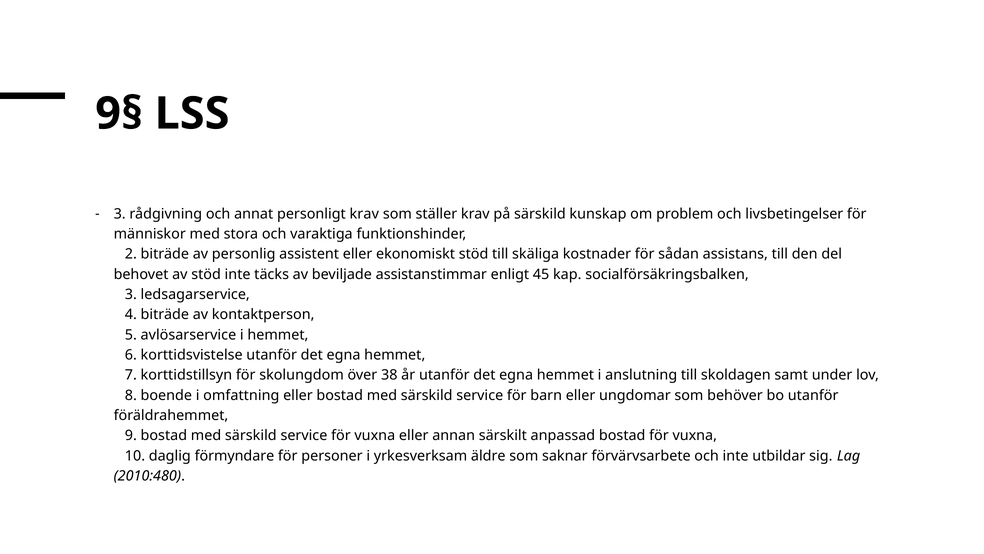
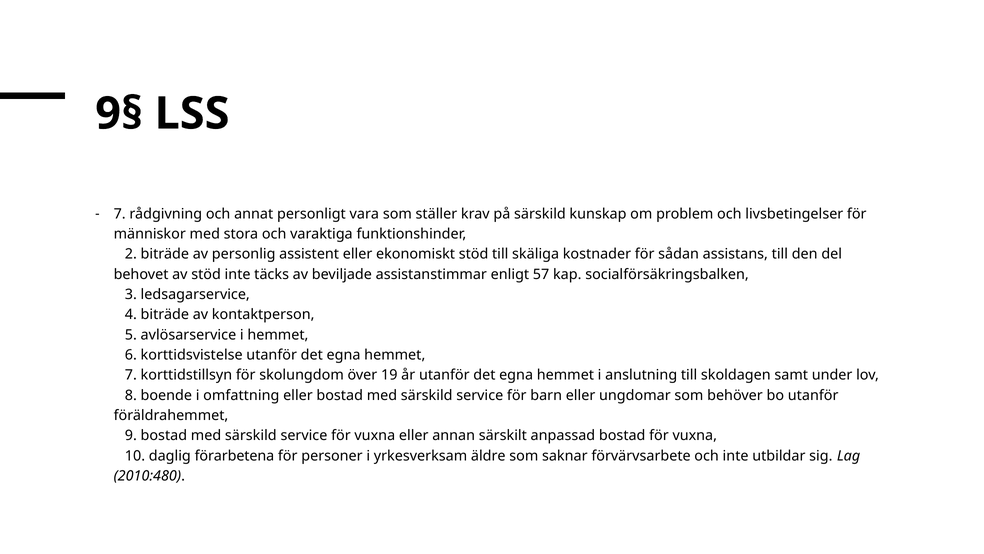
3: 3 -> 7 (120, 214)
personligt krav: krav -> vara (364, 214)
45: 45 -> 57 (541, 274)
38: 38 -> 19 (389, 375)
förmyndare: förmyndare -> förarbetena (234, 455)
